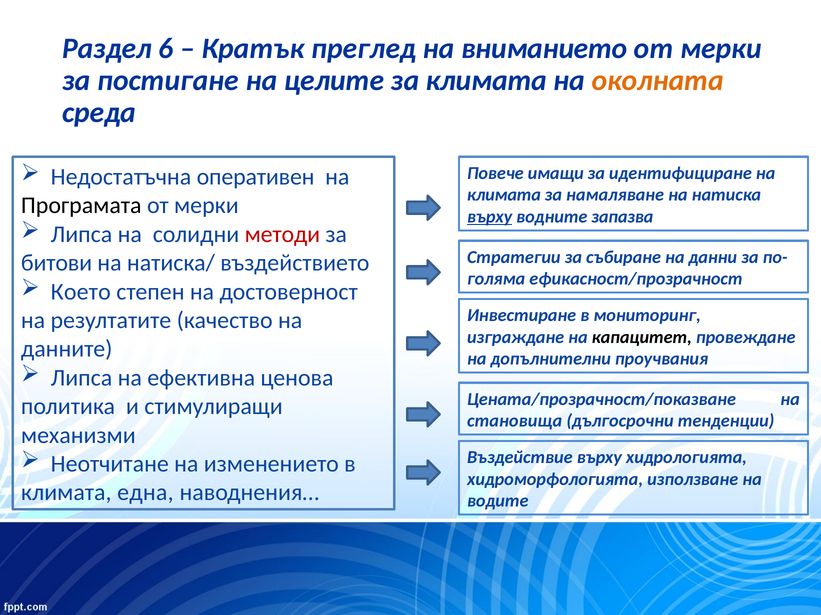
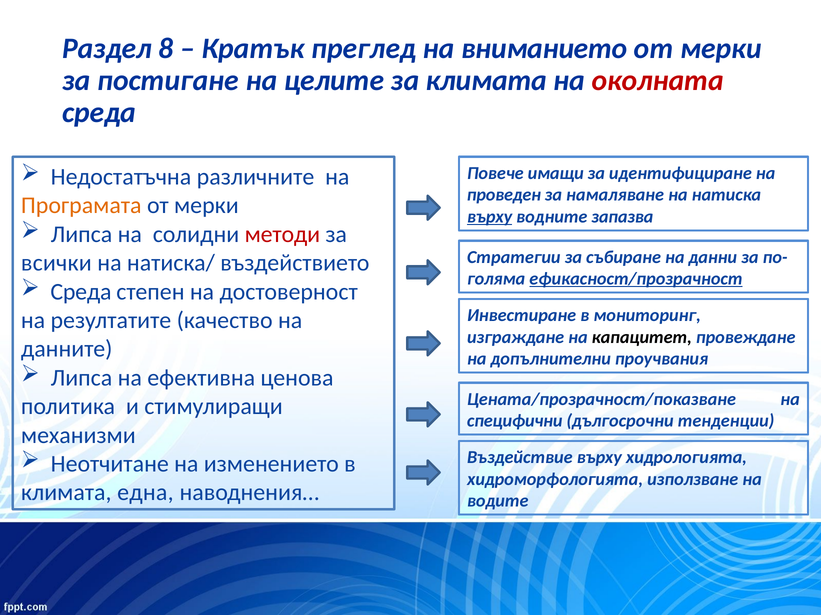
6: 6 -> 8 (166, 49)
околната colour: orange -> red (658, 81)
оперативен: оперативен -> различните (255, 177)
климата: климата -> проведен (504, 195)
Програмата colour: black -> orange (81, 206)
битови: битови -> всички (56, 263)
ефикасност/прозрачност underline: none -> present (636, 279)
Което: Което -> Среда (81, 292)
становища: становища -> специфични (515, 421)
